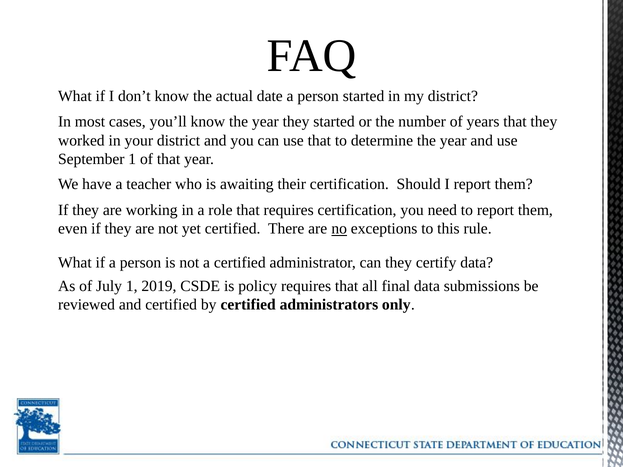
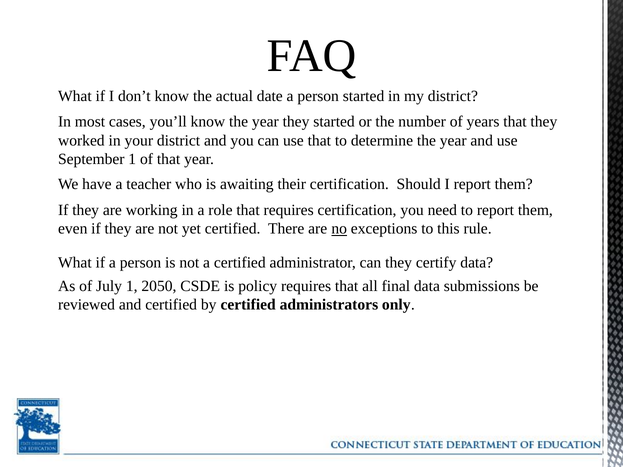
2019: 2019 -> 2050 (159, 286)
